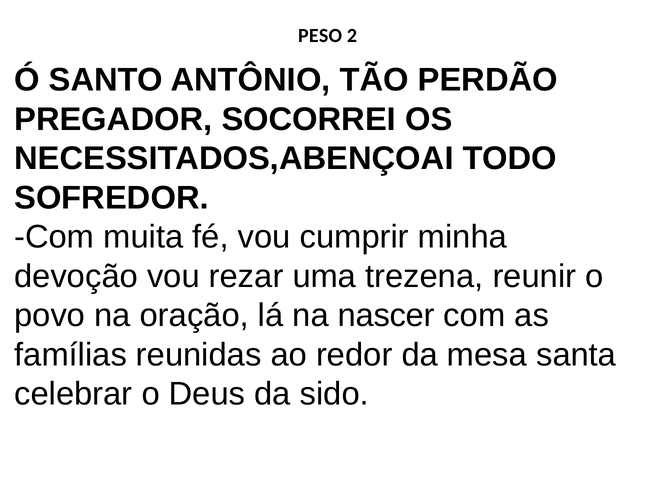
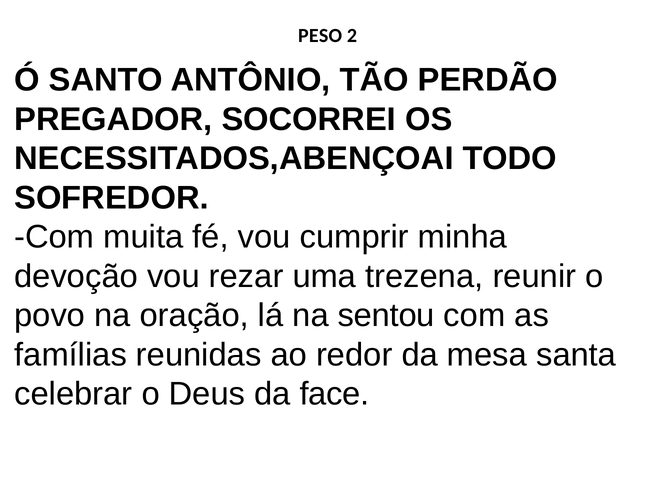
nascer: nascer -> sentou (386, 316)
sido: sido -> face (334, 394)
